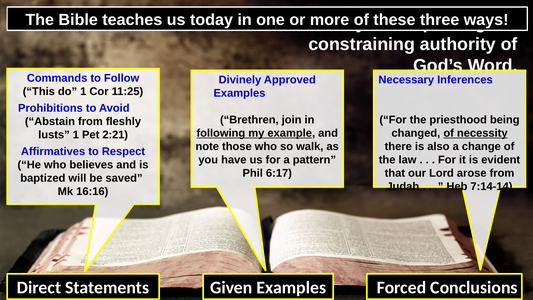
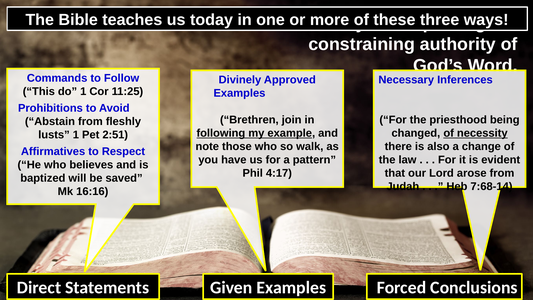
2:21: 2:21 -> 2:51 (115, 135)
6:17: 6:17 -> 4:17 (279, 173)
7:14-14: 7:14-14 -> 7:68-14 (491, 186)
